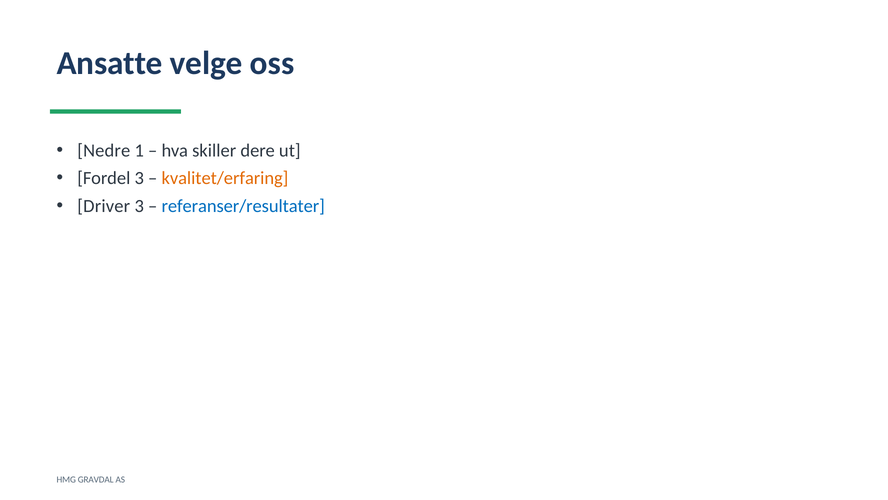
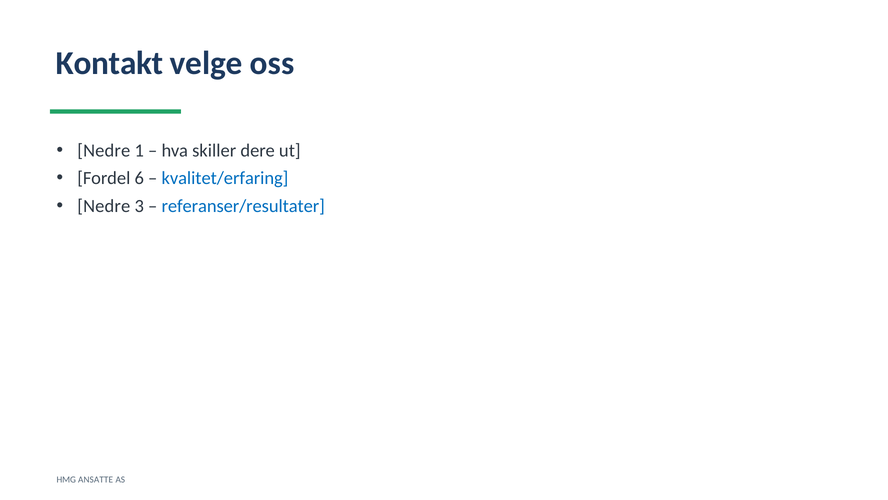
Ansatte: Ansatte -> Kontakt (110, 63)
Fordel 3: 3 -> 6 (139, 178)
kvalitet/erfaring colour: orange -> blue (225, 178)
Driver: Driver -> Nedre (104, 206)
GRAVDAL: GRAVDAL -> ANSATTE (96, 479)
